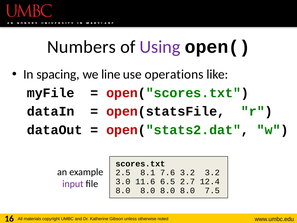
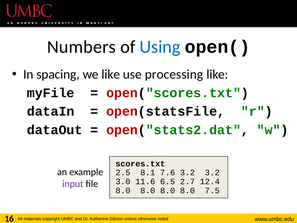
Using colour: purple -> blue (160, 47)
we line: line -> like (111, 74)
operations: operations -> processing (174, 74)
